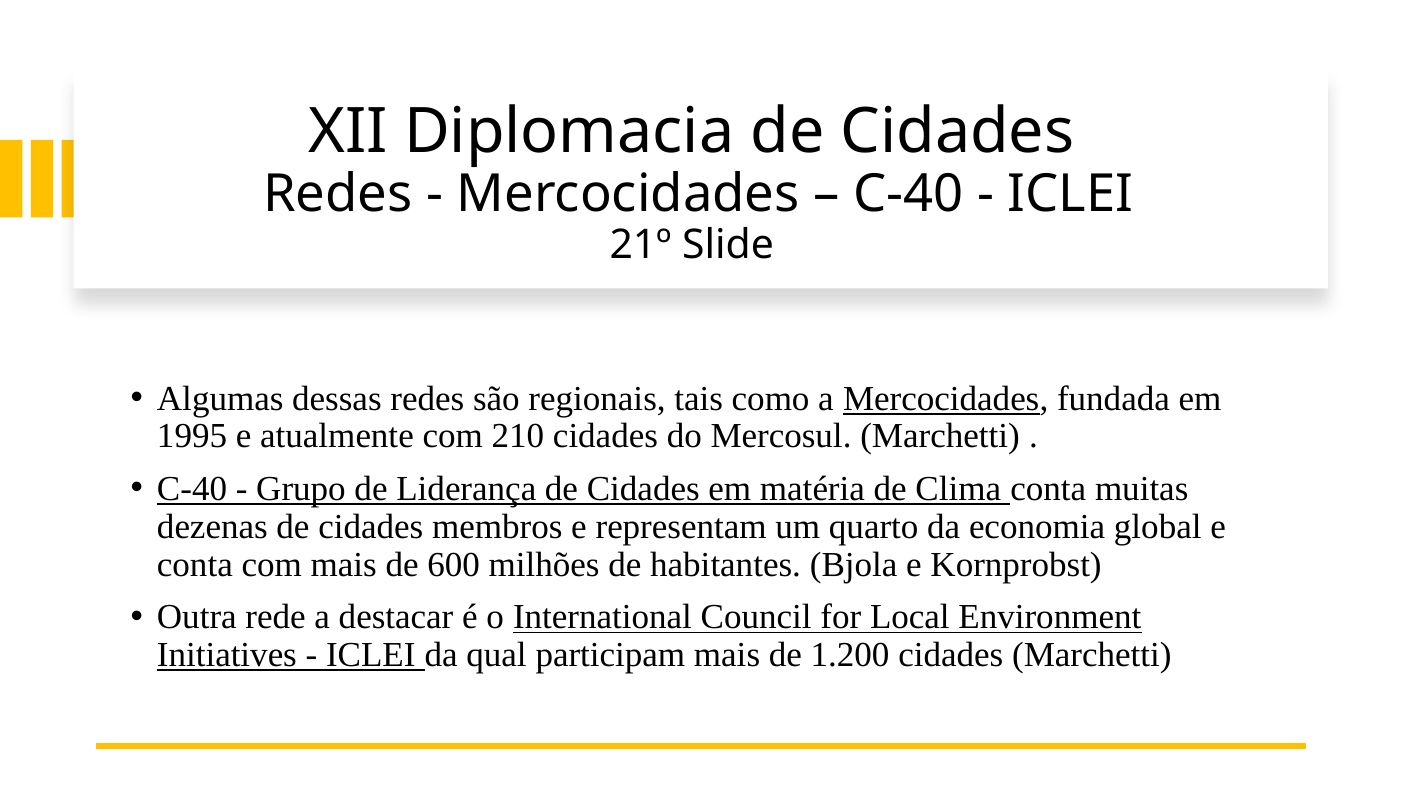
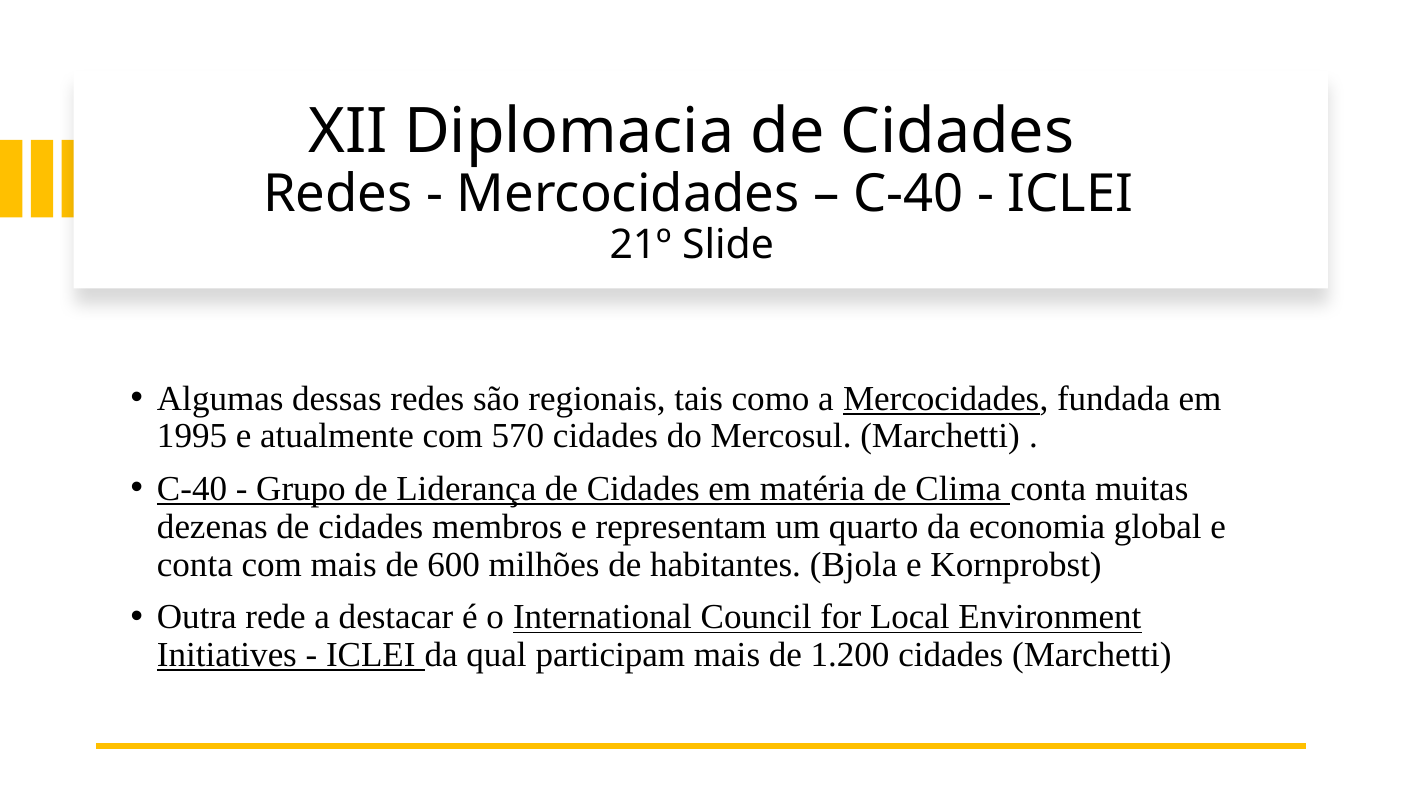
210: 210 -> 570 (518, 436)
